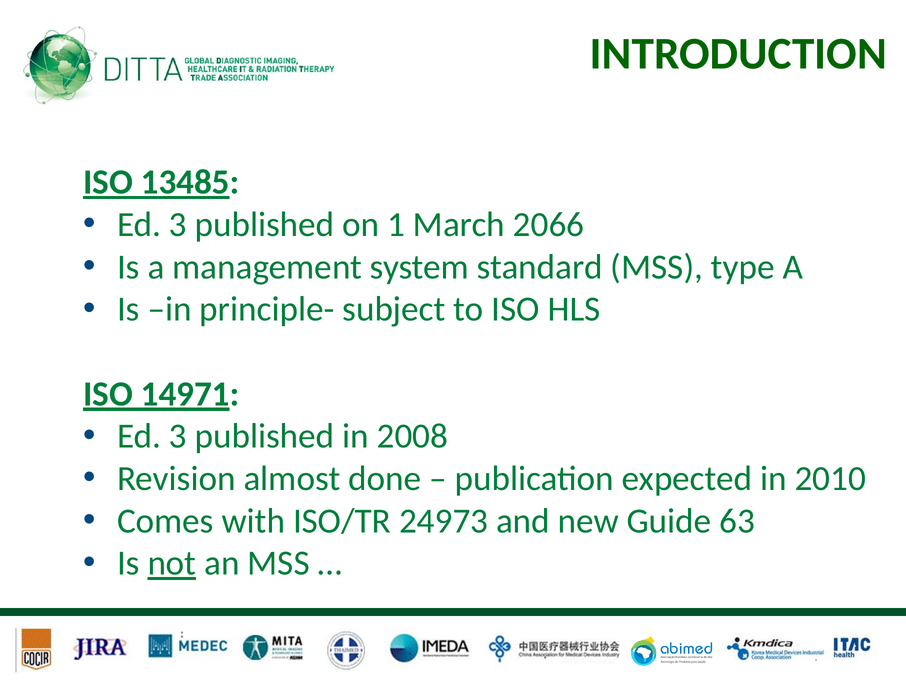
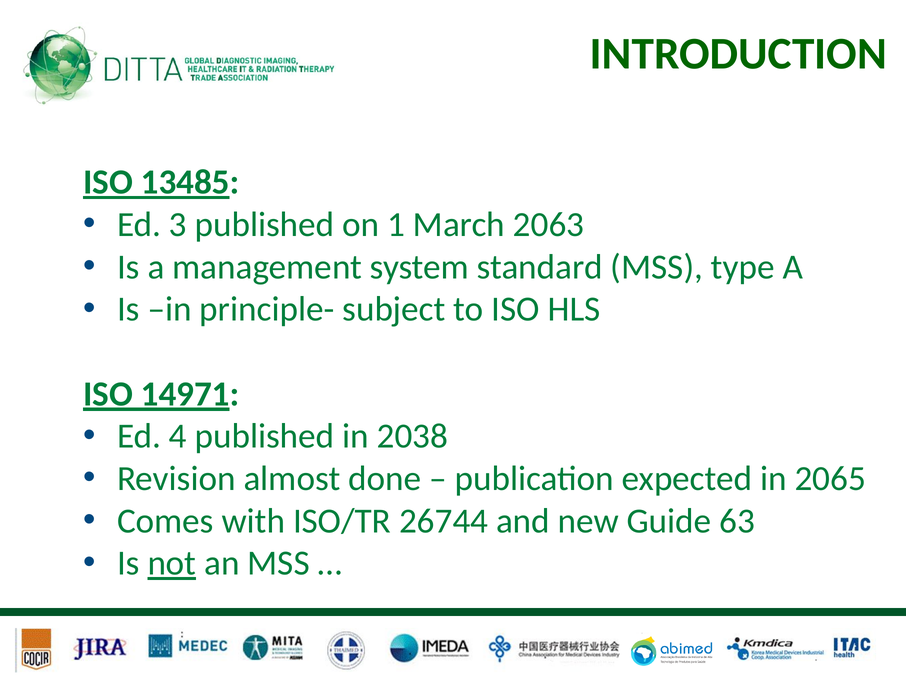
2066: 2066 -> 2063 (549, 224)
3: 3 -> 4 (178, 436)
2008: 2008 -> 2038 (412, 436)
2010: 2010 -> 2065 (830, 478)
24973: 24973 -> 26744 (444, 521)
